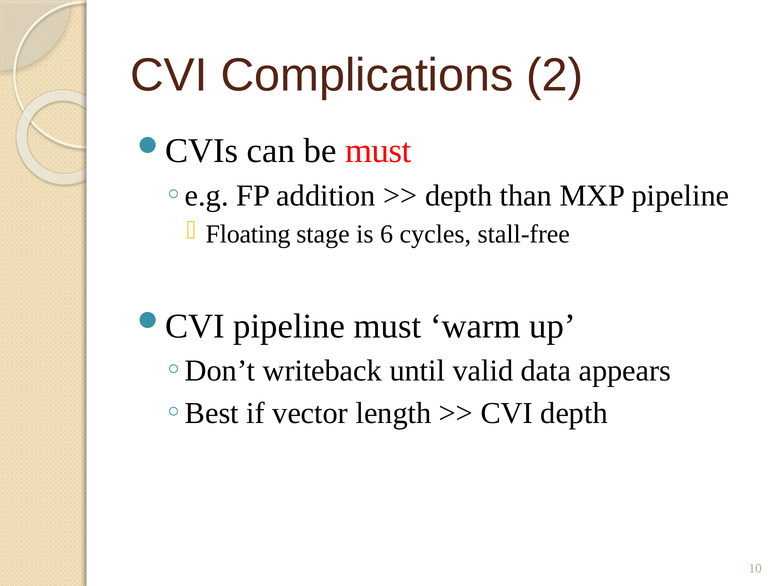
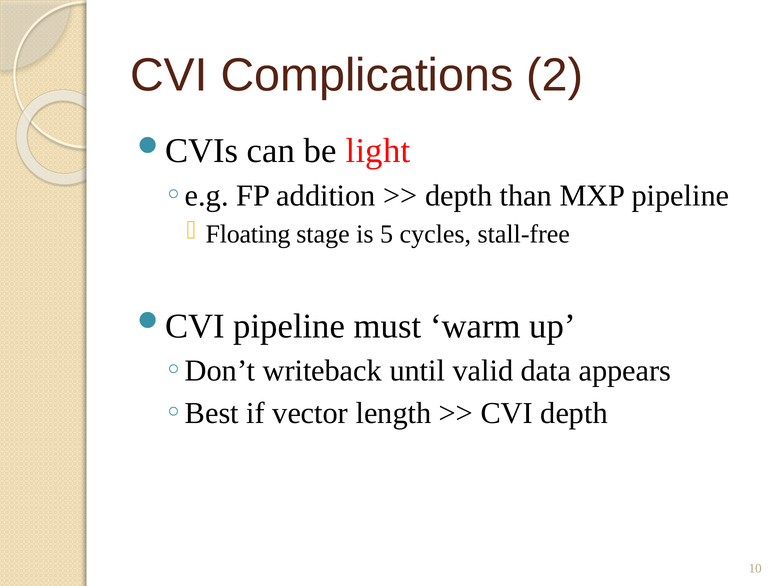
be must: must -> light (378, 151)
6: 6 -> 5 (387, 234)
